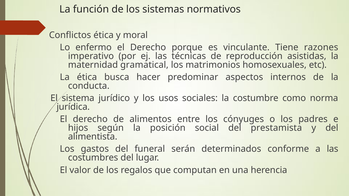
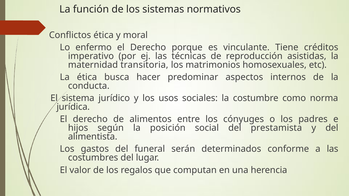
razones: razones -> créditos (321, 47)
gramatical: gramatical -> transitoria (144, 65)
